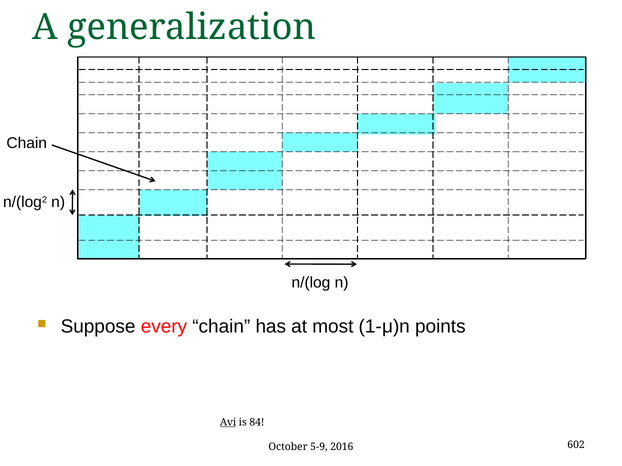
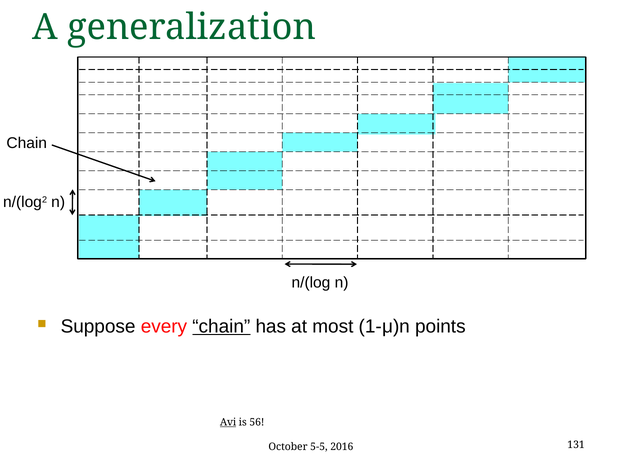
chain underline: none -> present (221, 327)
84: 84 -> 56 (257, 423)
5-9: 5-9 -> 5-5 (319, 448)
602: 602 -> 131 (576, 445)
